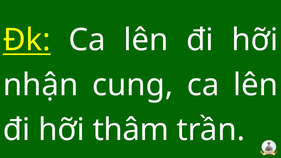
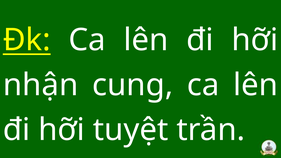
thâm: thâm -> tuyệt (131, 130)
